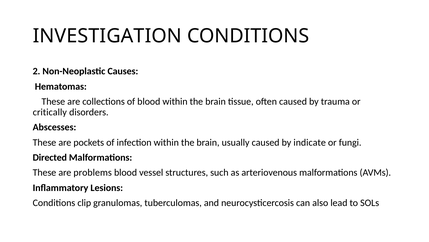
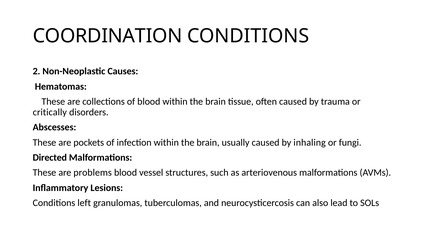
INVESTIGATION: INVESTIGATION -> COORDINATION (107, 36)
indicate: indicate -> inhaling (310, 142)
clip: clip -> left (84, 202)
